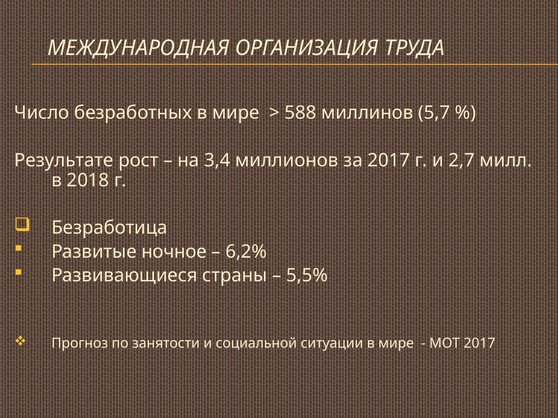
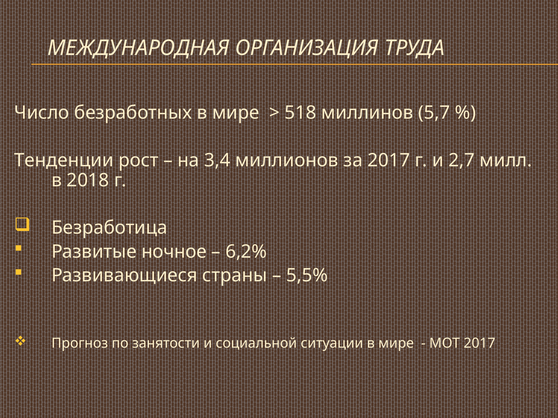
588: 588 -> 518 (301, 113)
Результате: Результате -> Тенденции (64, 160)
